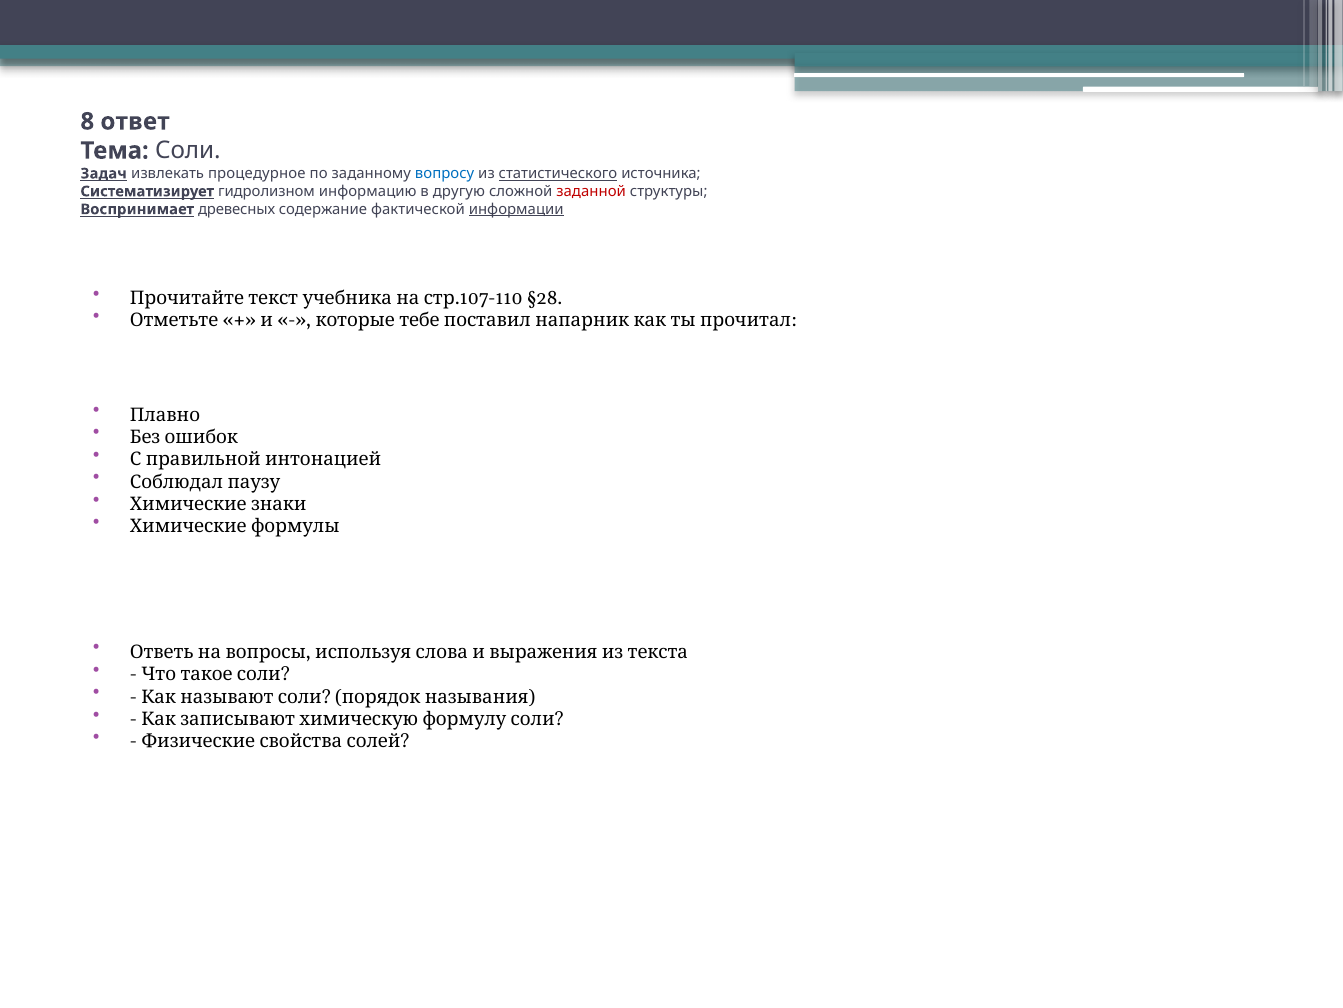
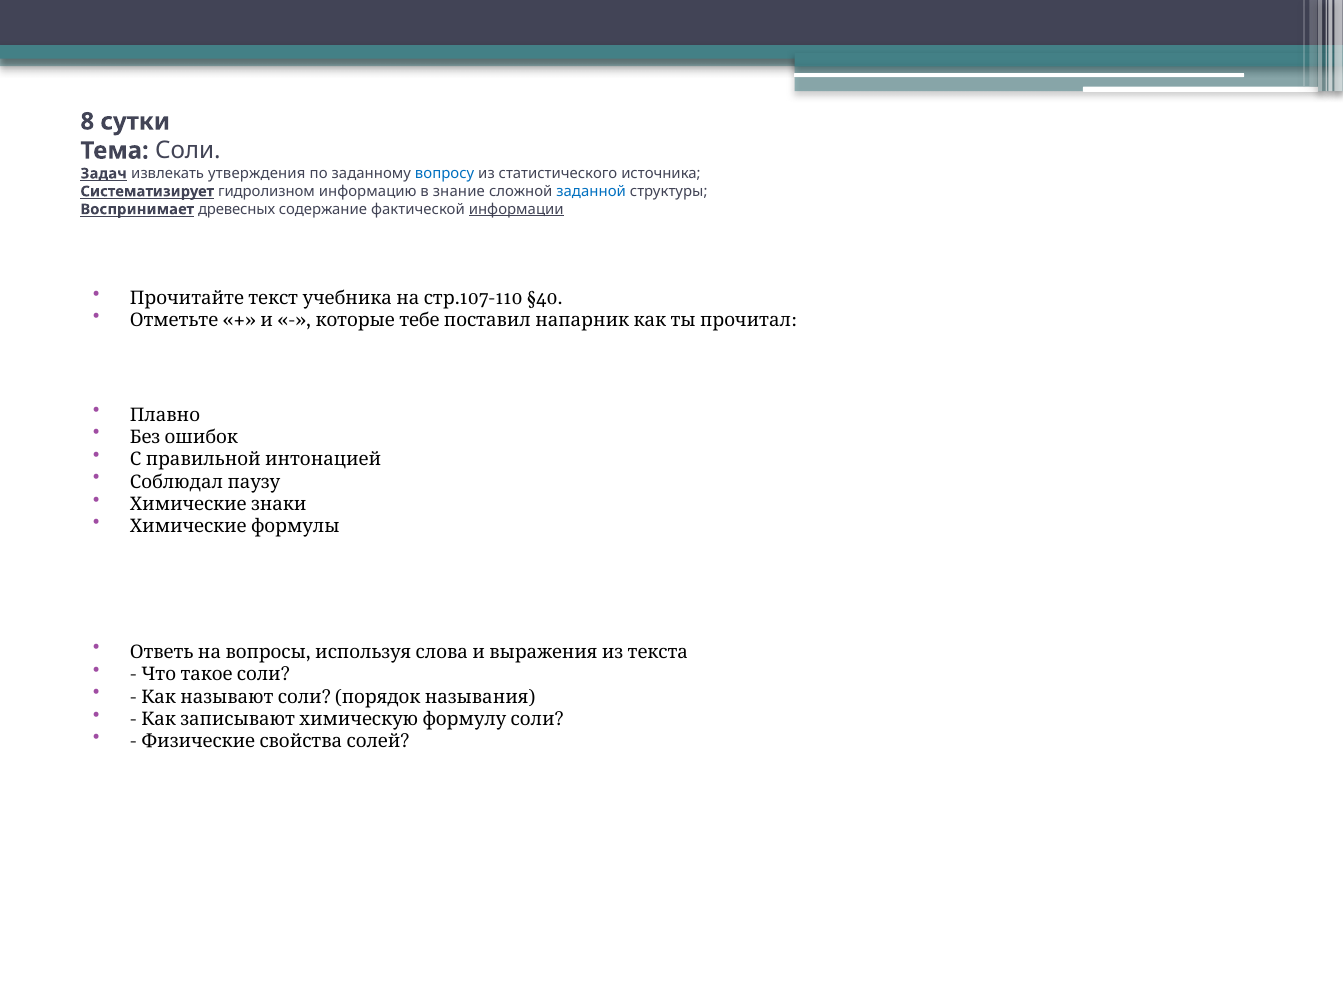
ответ: ответ -> сутки (135, 121)
процедурное: процедурное -> утверждения (257, 173)
статистического underline: present -> none (558, 173)
другую: другую -> знание (459, 191)
заданной colour: red -> blue (591, 191)
§28: §28 -> §40 (545, 298)
